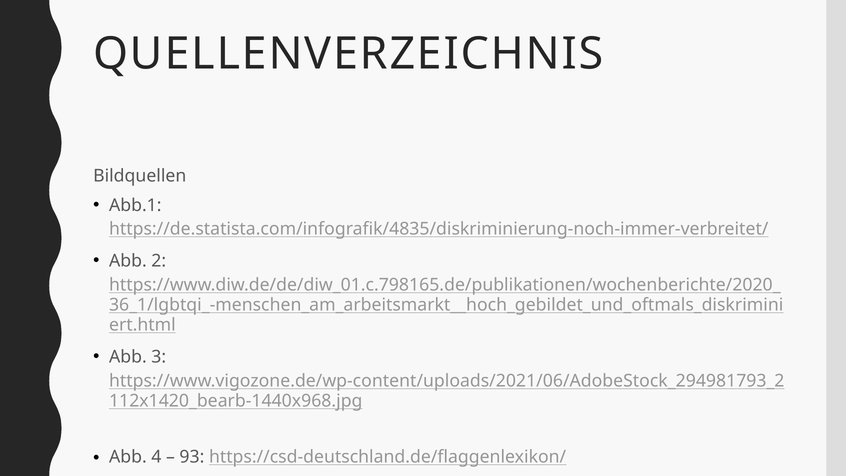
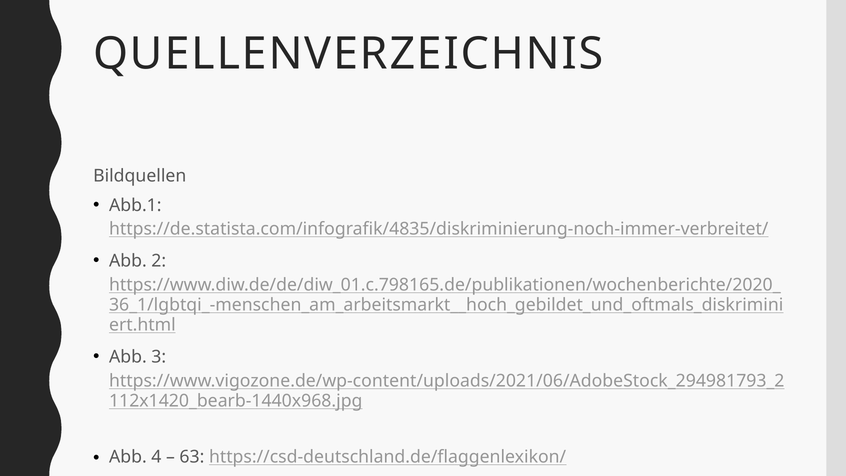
93: 93 -> 63 (192, 457)
